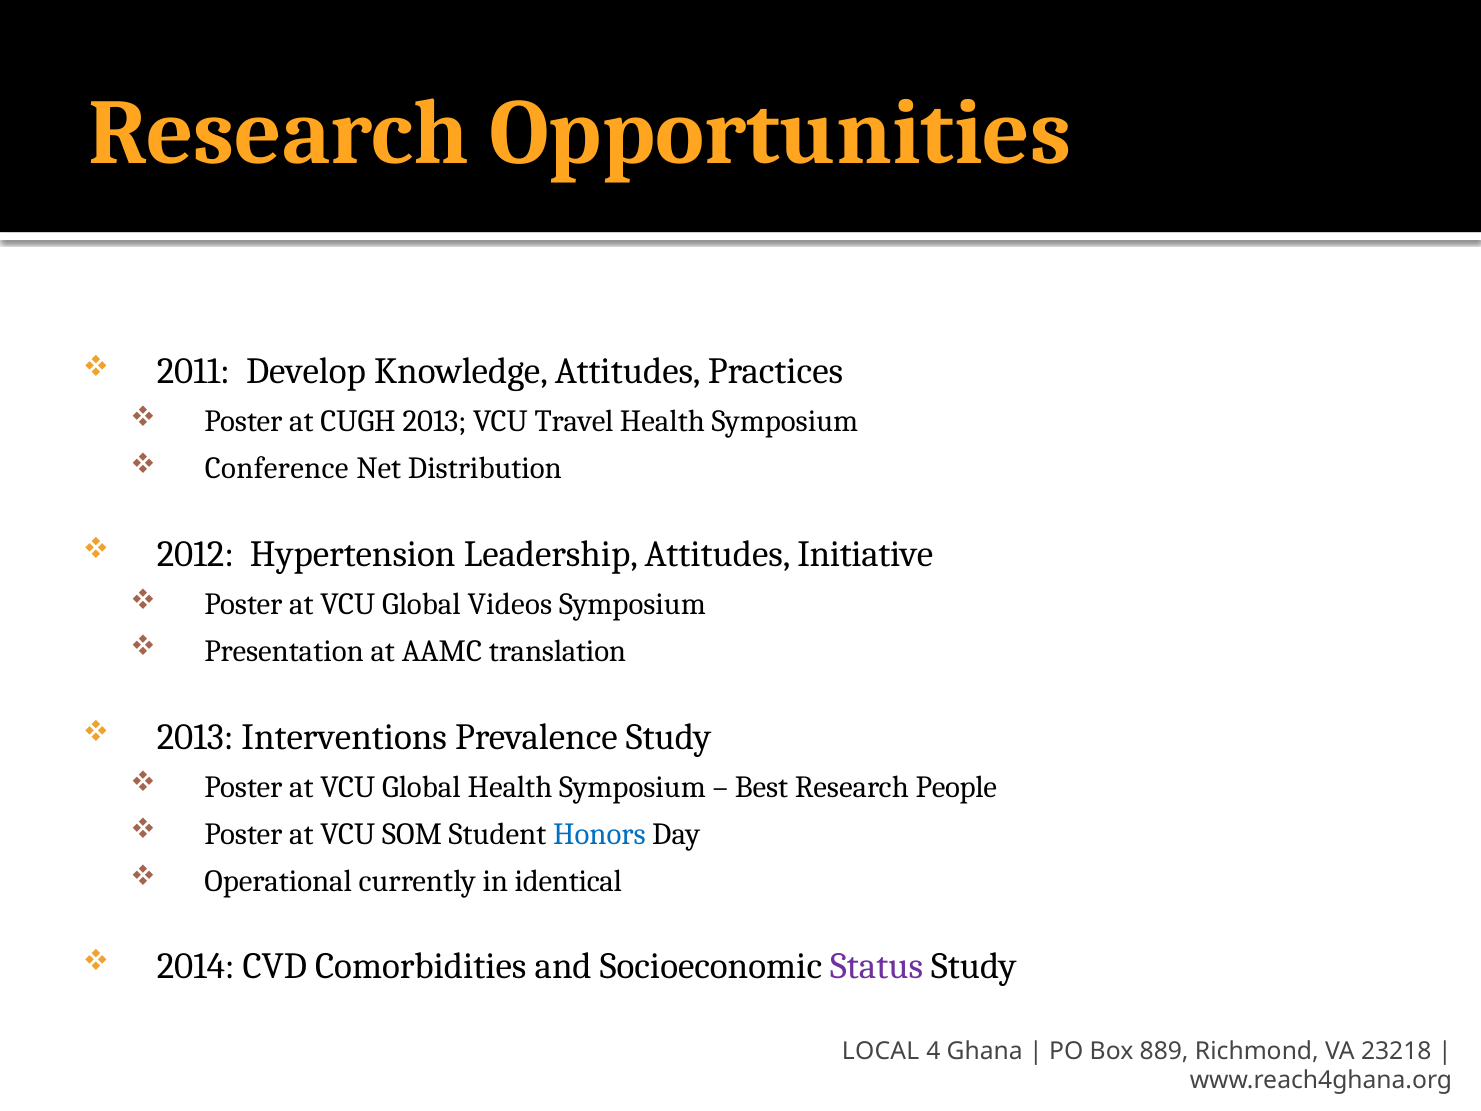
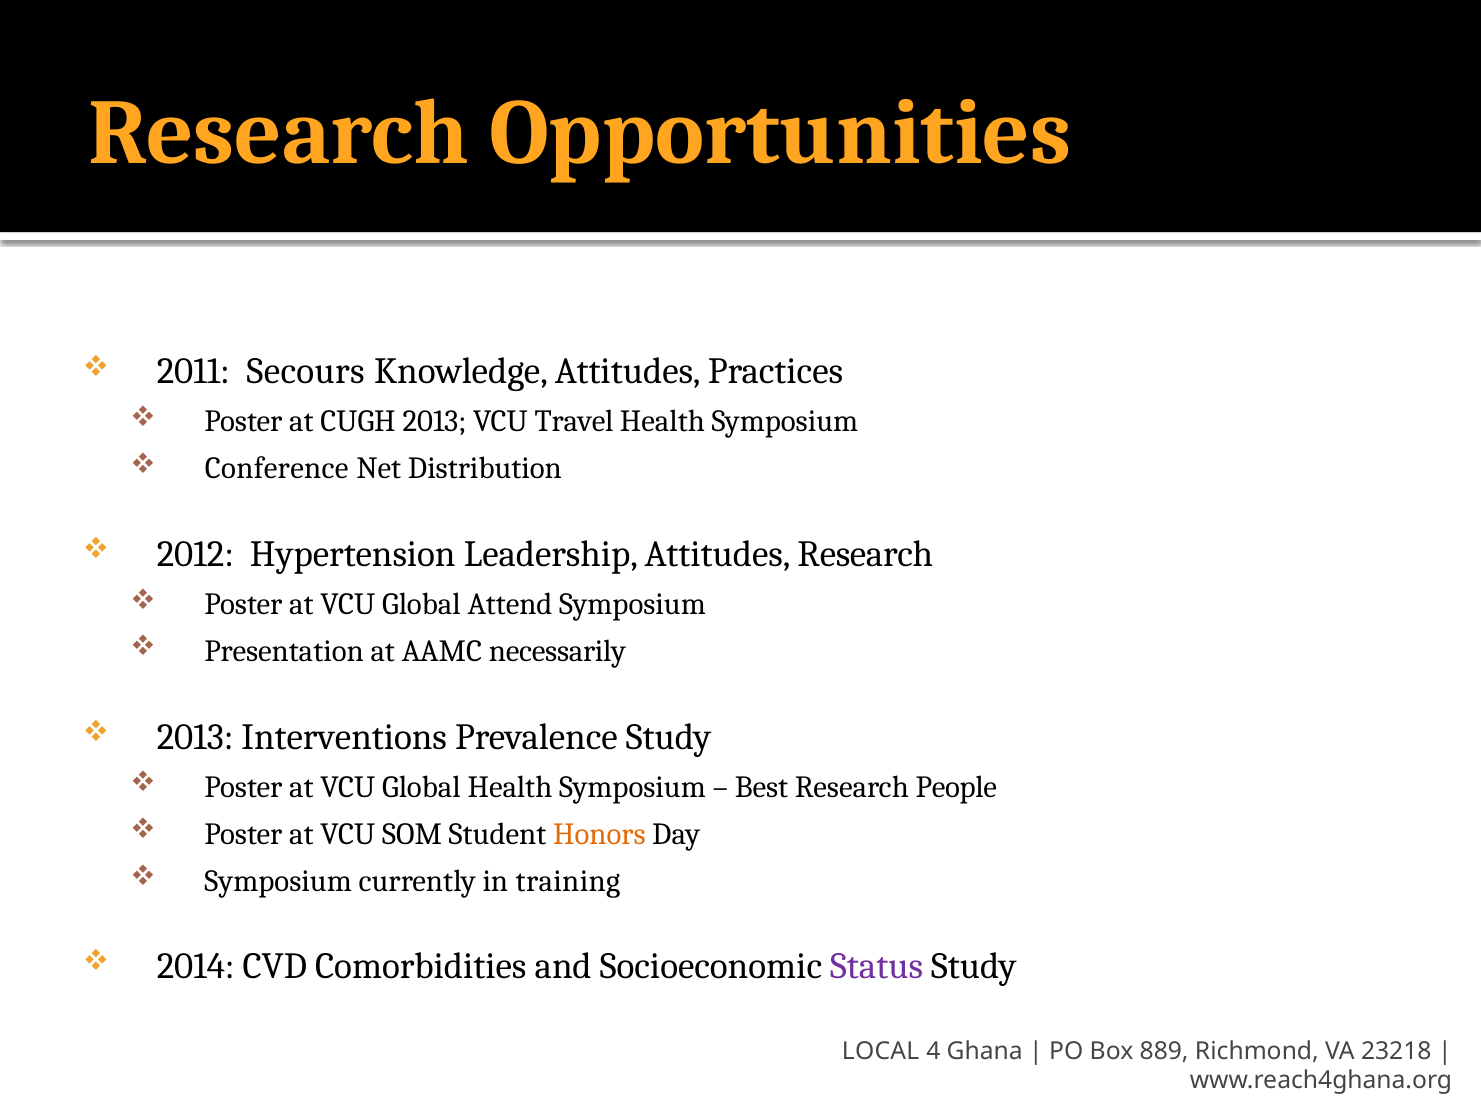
Develop: Develop -> Secours (306, 372)
Attitudes Initiative: Initiative -> Research (865, 554)
Videos: Videos -> Attend (510, 604)
translation: translation -> necessarily (558, 651)
Honors colour: blue -> orange (599, 834)
Operational: Operational -> Symposium (278, 881)
identical: identical -> training (568, 881)
